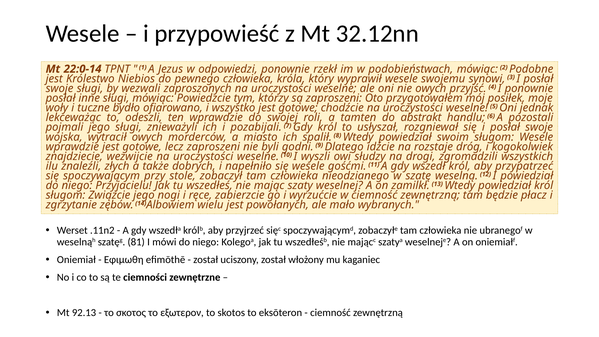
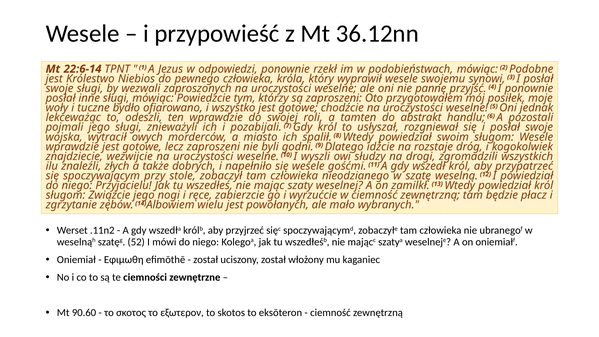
32.12nn: 32.12nn -> 36.12nn (377, 34)
22:0-14: 22:0-14 -> 22:6-14 (83, 69)
nie owych: owych -> pannę (431, 88)
81: 81 -> 52 (136, 242)
92.13: 92.13 -> 90.60 (84, 313)
